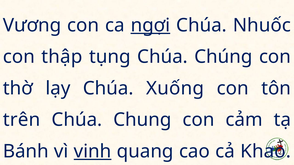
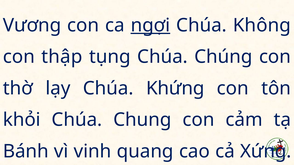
Nhuốc: Nhuốc -> Không (262, 25)
Xuống: Xuống -> Khứng (175, 89)
trên: trên -> khỏi (22, 120)
vinh underline: present -> none (93, 152)
Khao: Khao -> Xứng (266, 152)
